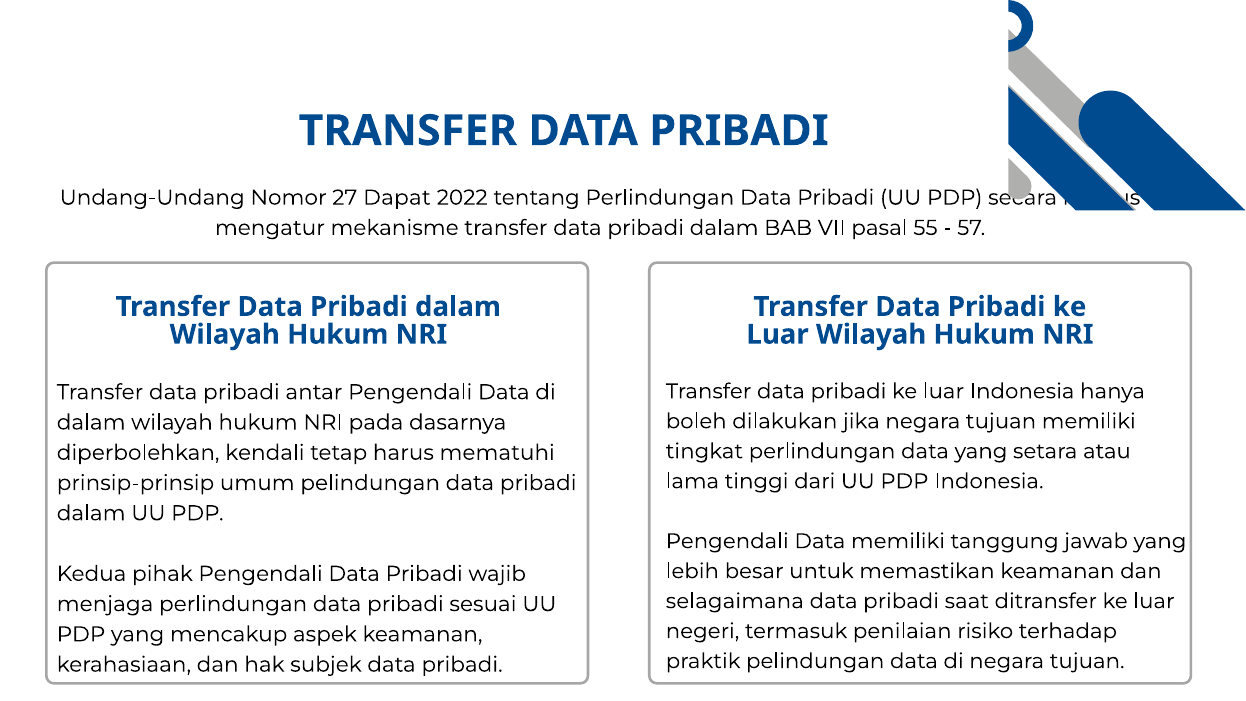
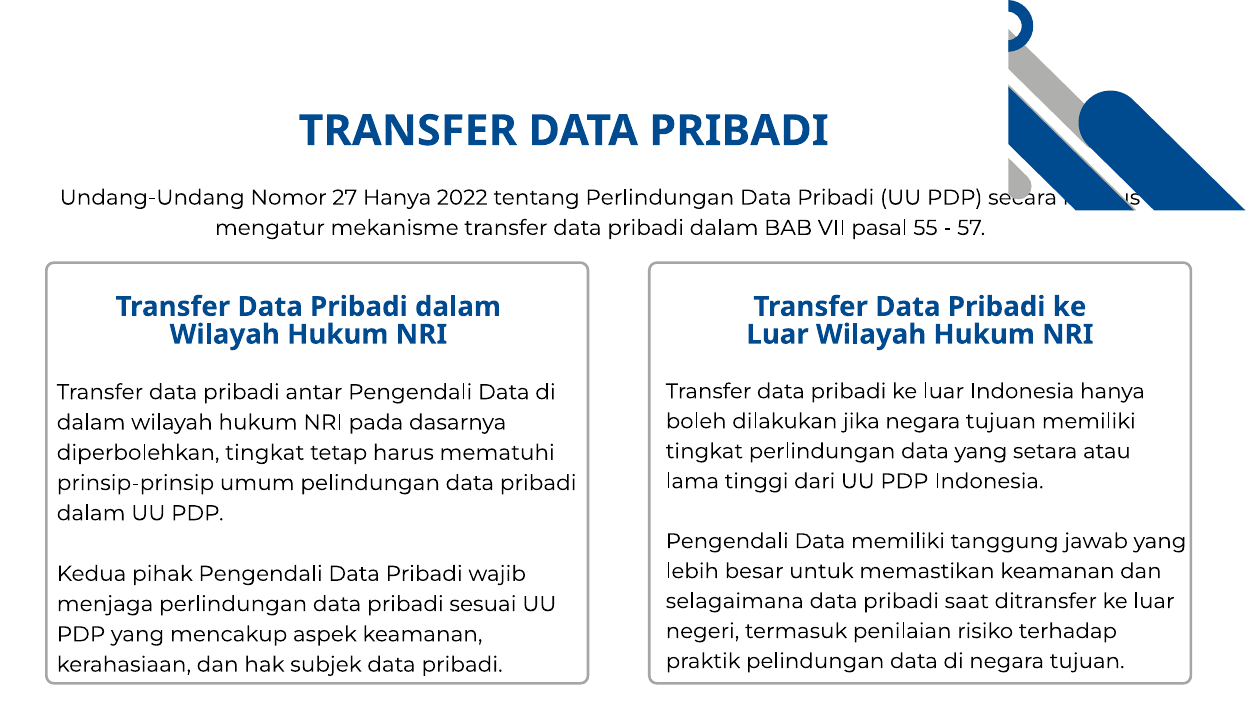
27 Dapat: Dapat -> Hanya (397, 198)
diperbolehkan kendali: kendali -> tingkat (265, 453)
